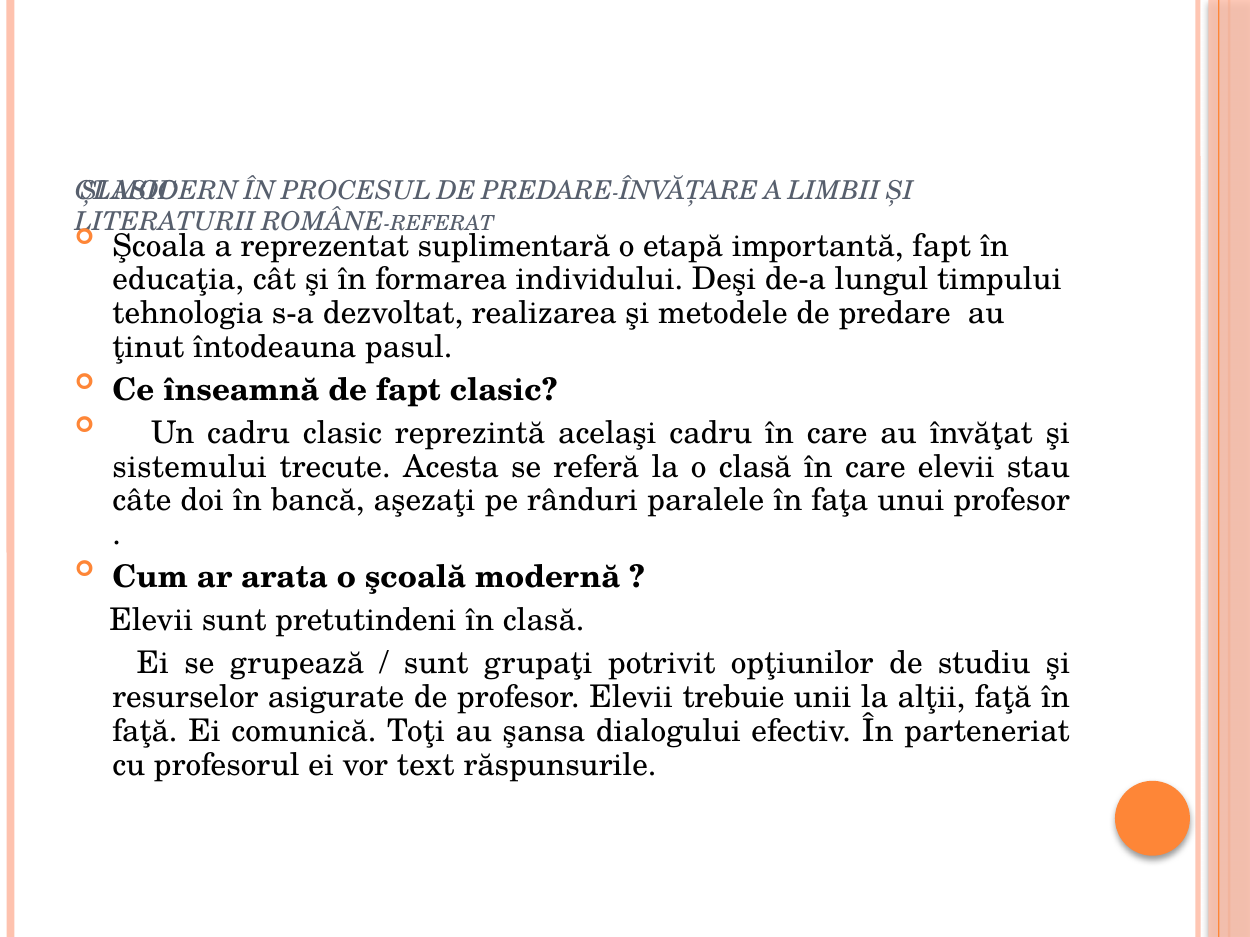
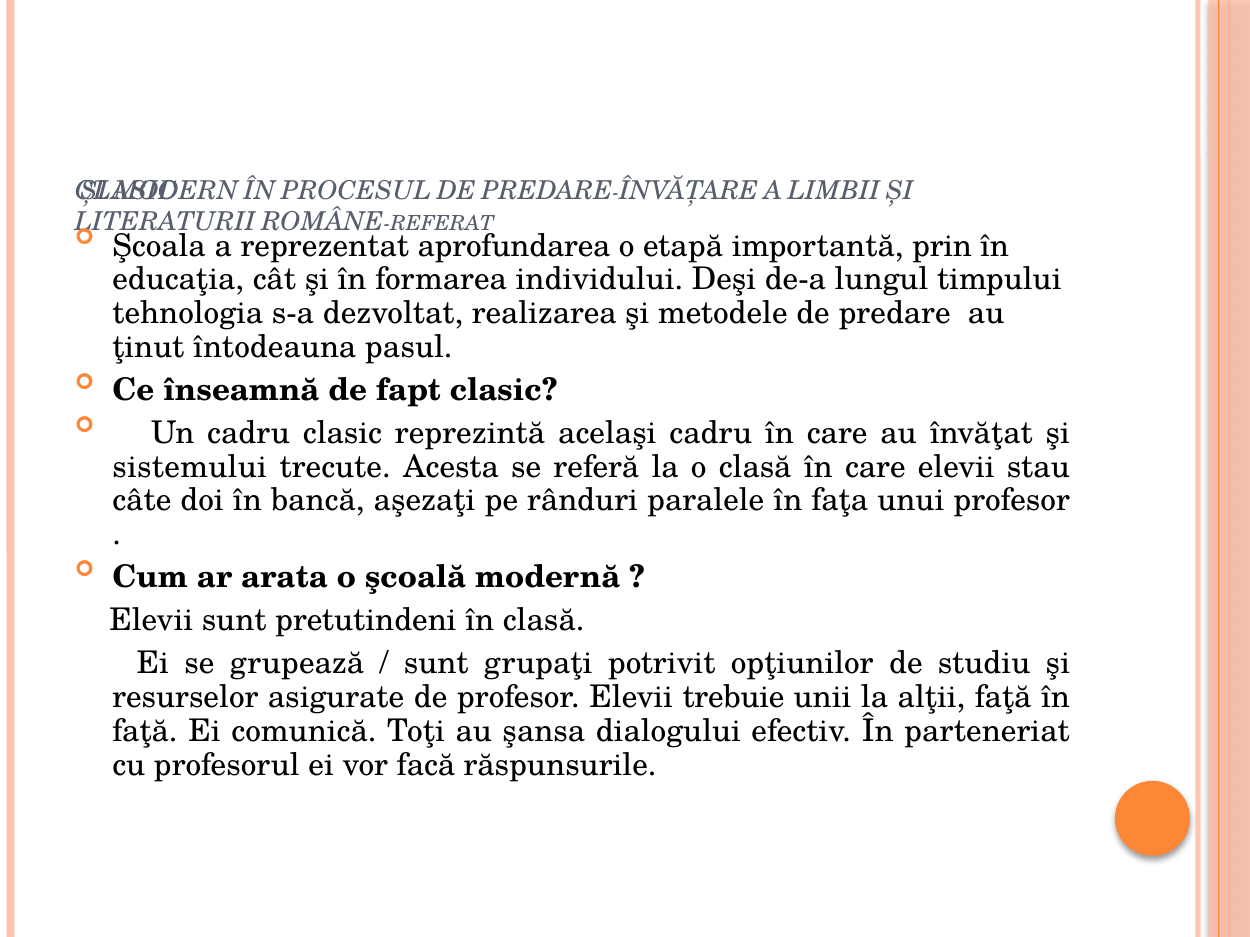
suplimentară: suplimentară -> aprofundarea (514, 246)
importantă fapt: fapt -> prin (942, 246)
text: text -> facă (426, 765)
